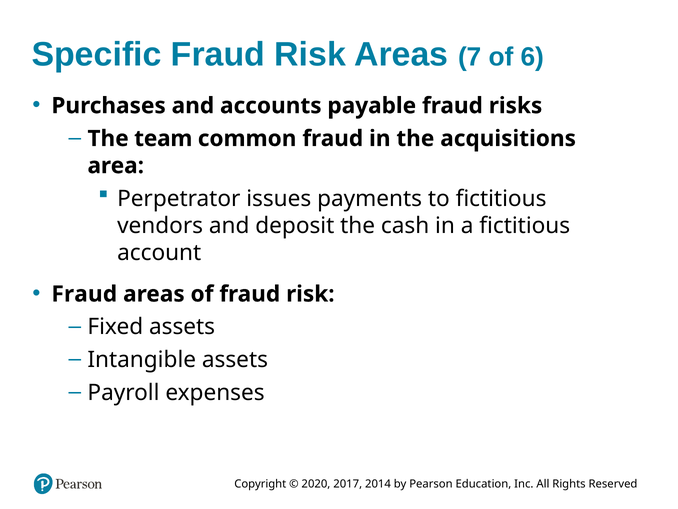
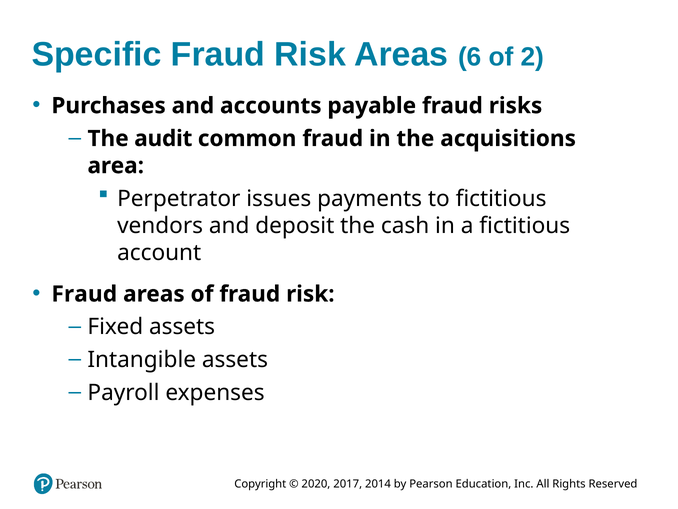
7: 7 -> 6 (470, 57)
6: 6 -> 2 (533, 57)
team: team -> audit (163, 138)
